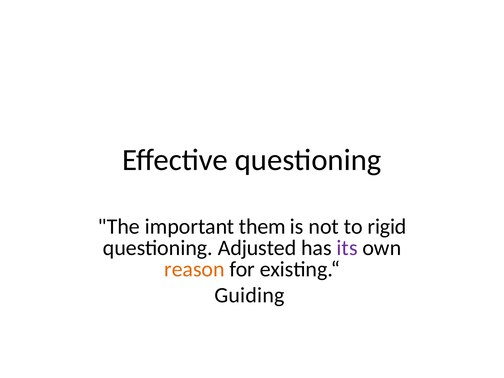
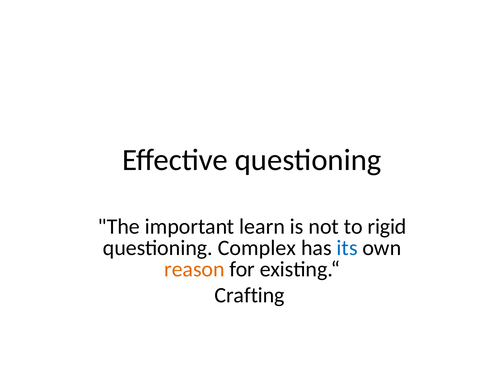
them: them -> learn (262, 226)
Adjusted: Adjusted -> Complex (257, 248)
its colour: purple -> blue (347, 248)
Guiding: Guiding -> Crafting (250, 295)
